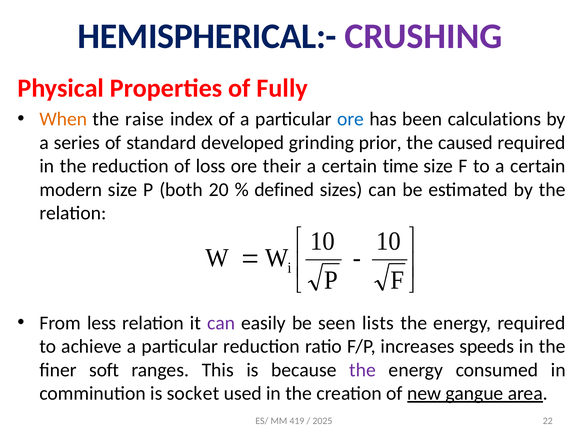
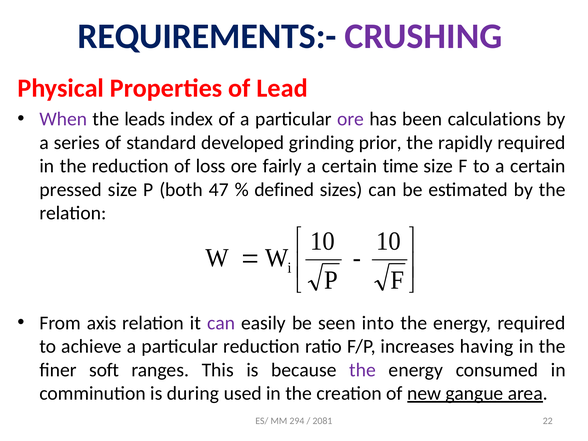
HEMISPHERICAL:-: HEMISPHERICAL:- -> REQUIREMENTS:- (207, 36)
Fully: Fully -> Lead (282, 88)
When colour: orange -> purple (63, 119)
raise: raise -> leads (145, 119)
ore colour: blue -> purple (351, 119)
caused: caused -> rapidly (465, 143)
their: their -> fairly (282, 166)
modern: modern -> pressed (71, 190)
20: 20 -> 47 (219, 190)
less: less -> axis (102, 323)
lists: lists -> into (378, 323)
speeds: speeds -> having (487, 346)
socket: socket -> during (193, 393)
419: 419 -> 294 (297, 421)
2025: 2025 -> 2081 (322, 421)
